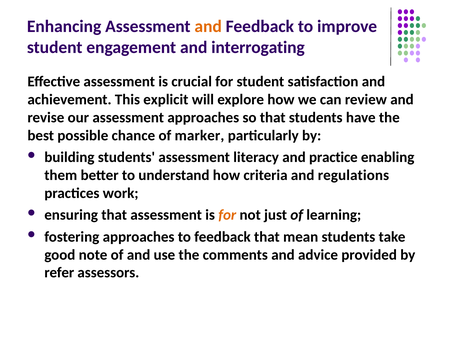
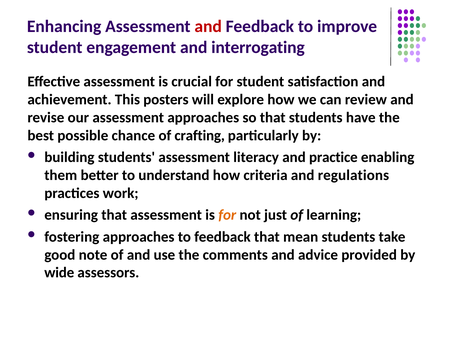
and colour: orange -> red (208, 26)
explicit: explicit -> posters (166, 100)
marker: marker -> crafting (200, 136)
refer: refer -> wide (59, 273)
